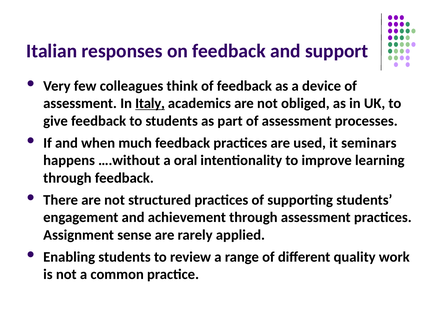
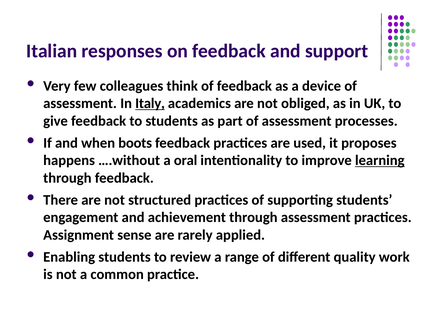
much: much -> boots (135, 143)
seminars: seminars -> proposes (369, 143)
learning underline: none -> present (380, 160)
